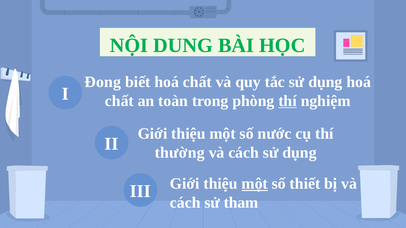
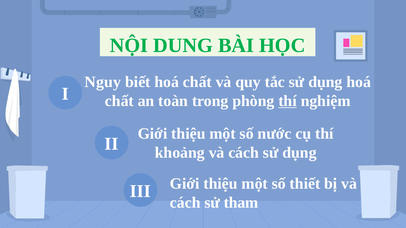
Đong: Đong -> Nguy (103, 82)
thường: thường -> khoảng (180, 153)
một underline: present -> none (255, 184)
